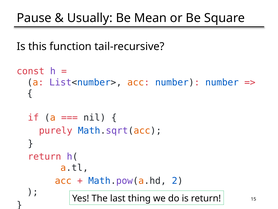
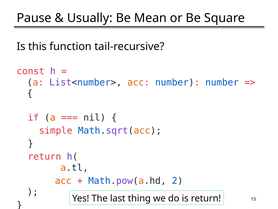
purely: purely -> simple (56, 130)
